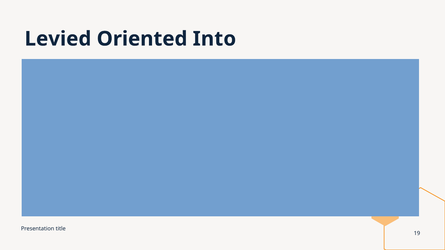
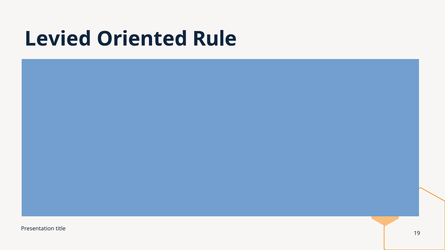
Into: Into -> Rule (215, 39)
